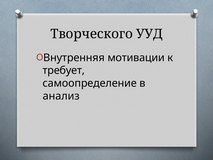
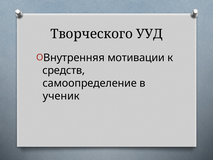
требует: требует -> средств (64, 70)
анализ: анализ -> ученик (61, 96)
